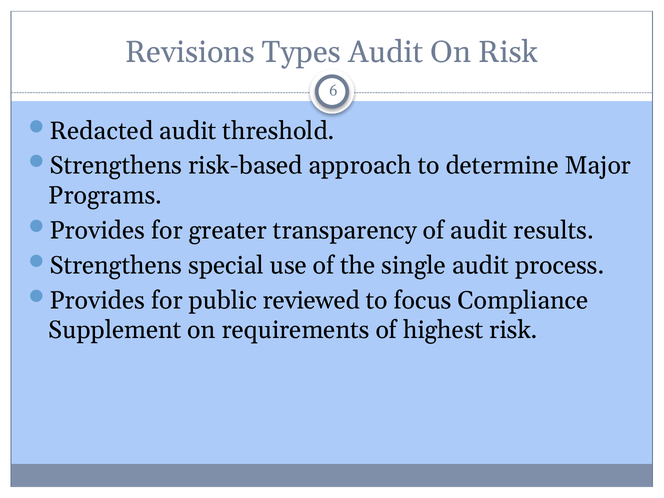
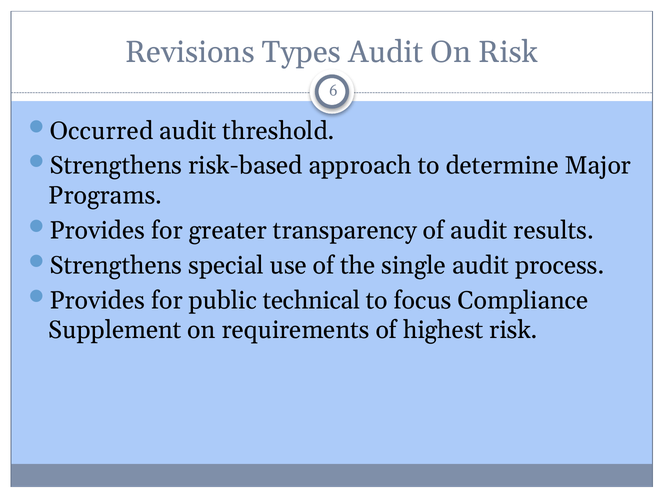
Redacted: Redacted -> Occurred (101, 131)
reviewed: reviewed -> technical (312, 300)
